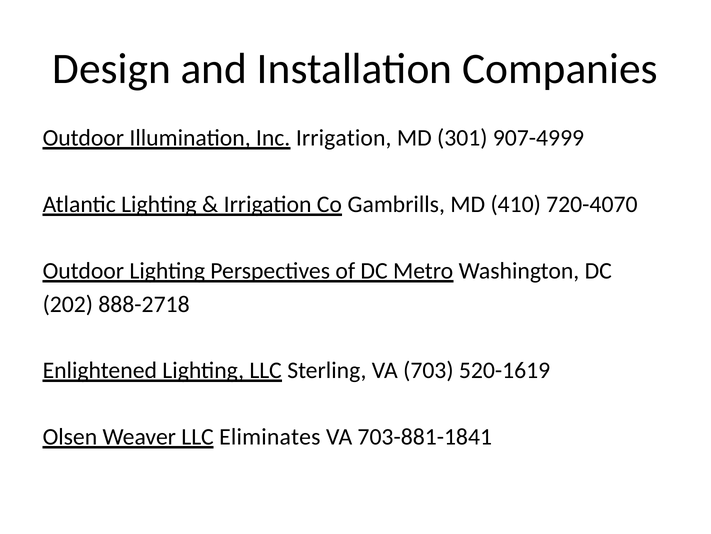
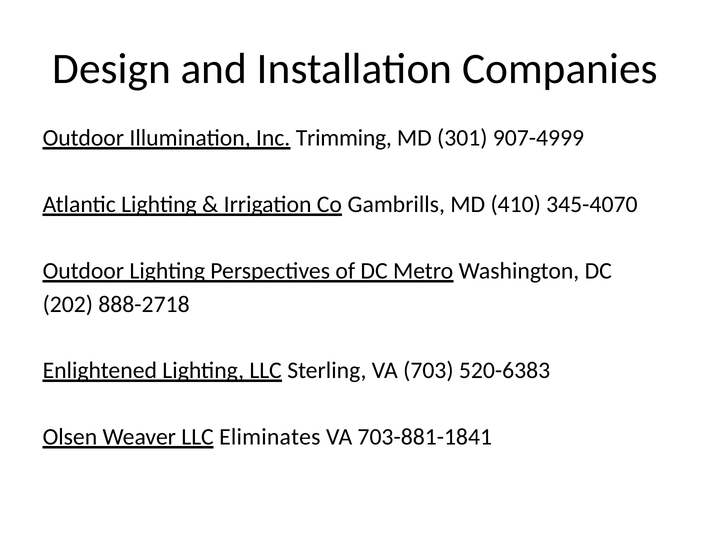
Inc Irrigation: Irrigation -> Trimming (344, 138)
720-4070: 720-4070 -> 345-4070 (592, 204)
520-1619: 520-1619 -> 520-6383 (505, 370)
